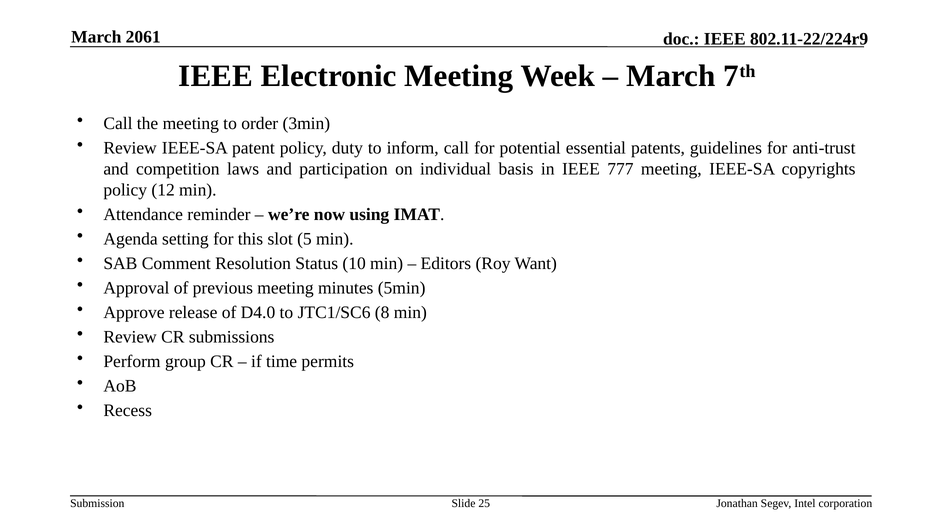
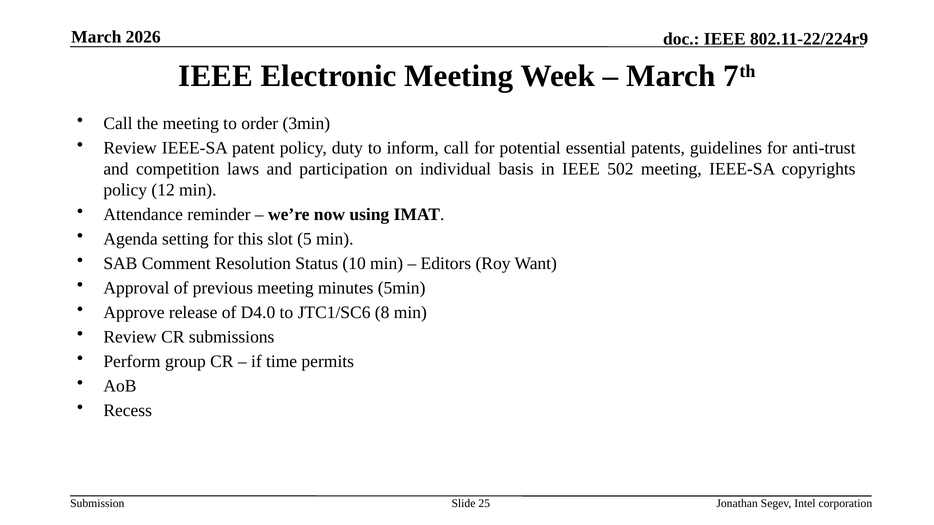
2061: 2061 -> 2026 (143, 37)
777: 777 -> 502 (620, 169)
